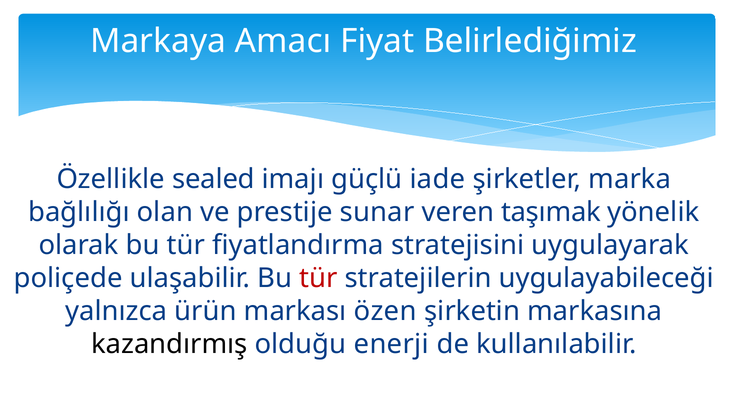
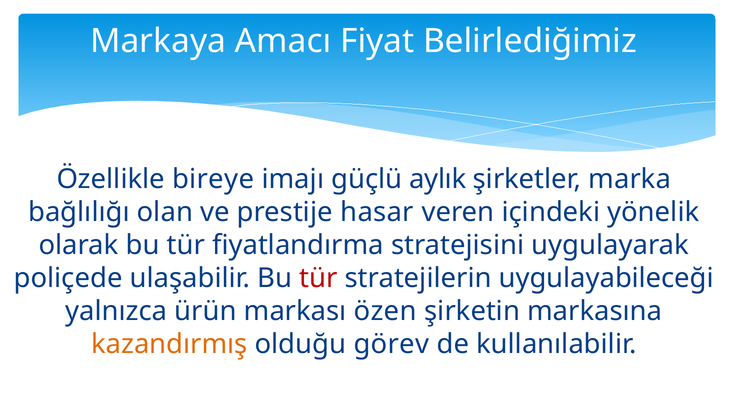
sealed: sealed -> bireye (213, 179)
iade: iade -> aylık (438, 179)
sunar: sunar -> hasar (377, 212)
taşımak: taşımak -> içindeki (551, 212)
kazandırmış colour: black -> orange (169, 344)
enerji: enerji -> görev (391, 344)
